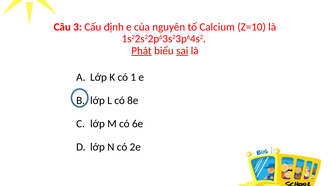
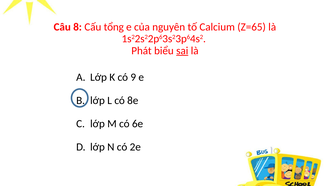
3: 3 -> 8 (78, 27)
định: định -> tổng (114, 27)
Z=10: Z=10 -> Z=65 (252, 27)
Phát underline: present -> none (142, 51)
1: 1 -> 9 (133, 77)
